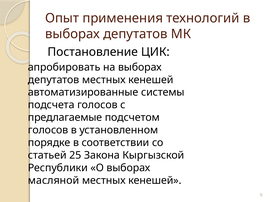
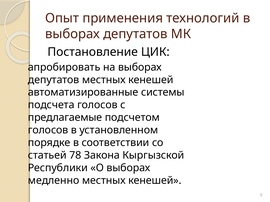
25: 25 -> 78 (75, 156)
масляной: масляной -> медленно (54, 181)
